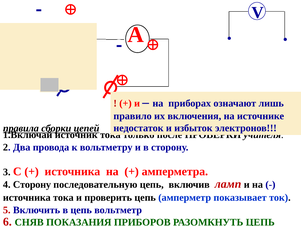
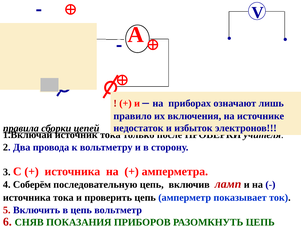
4 Сторону: Сторону -> Соберём (32, 184)
